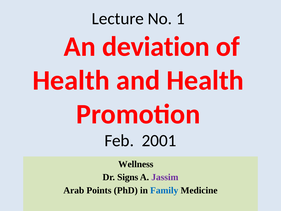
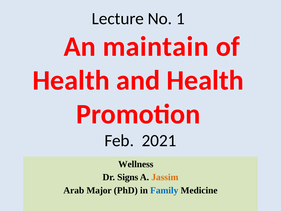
deviation: deviation -> maintain (156, 47)
2001: 2001 -> 2021 (159, 140)
Jassim colour: purple -> orange (165, 177)
Points: Points -> Major (99, 190)
